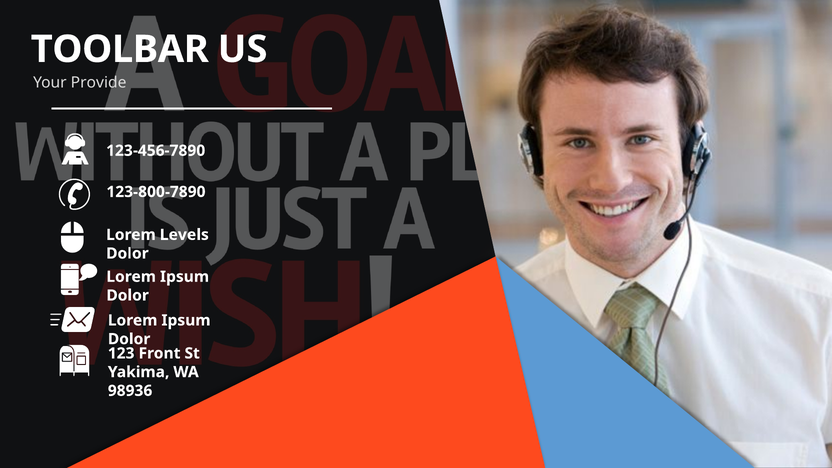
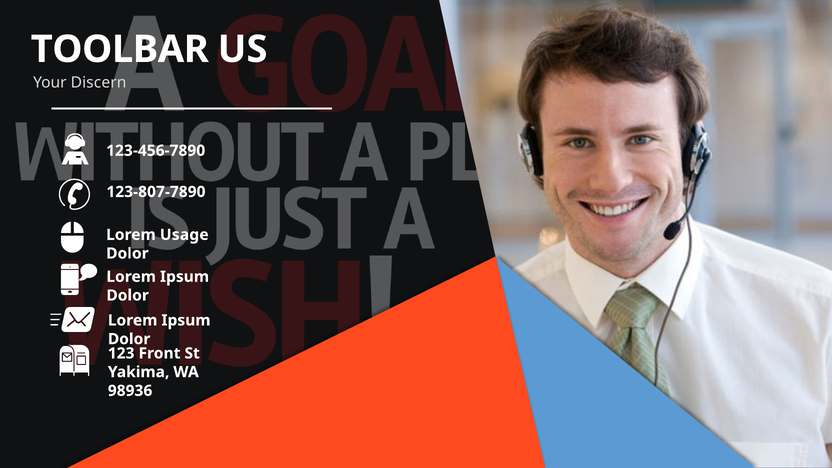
Provide: Provide -> Discern (99, 83)
123-800-7890: 123-800-7890 -> 123-807-7890 (156, 192)
Levels: Levels -> Usage (184, 235)
